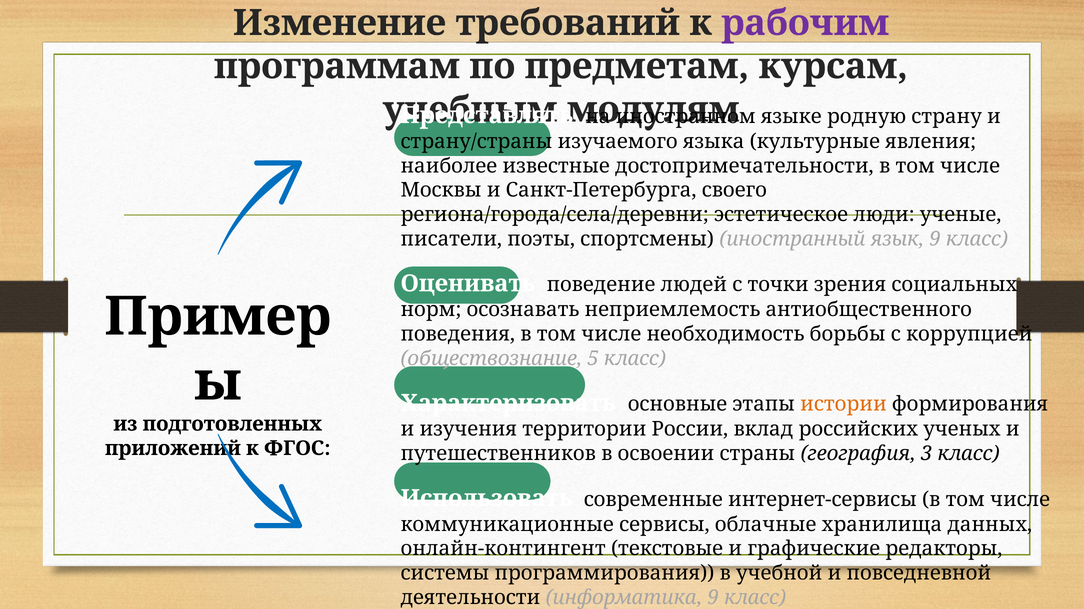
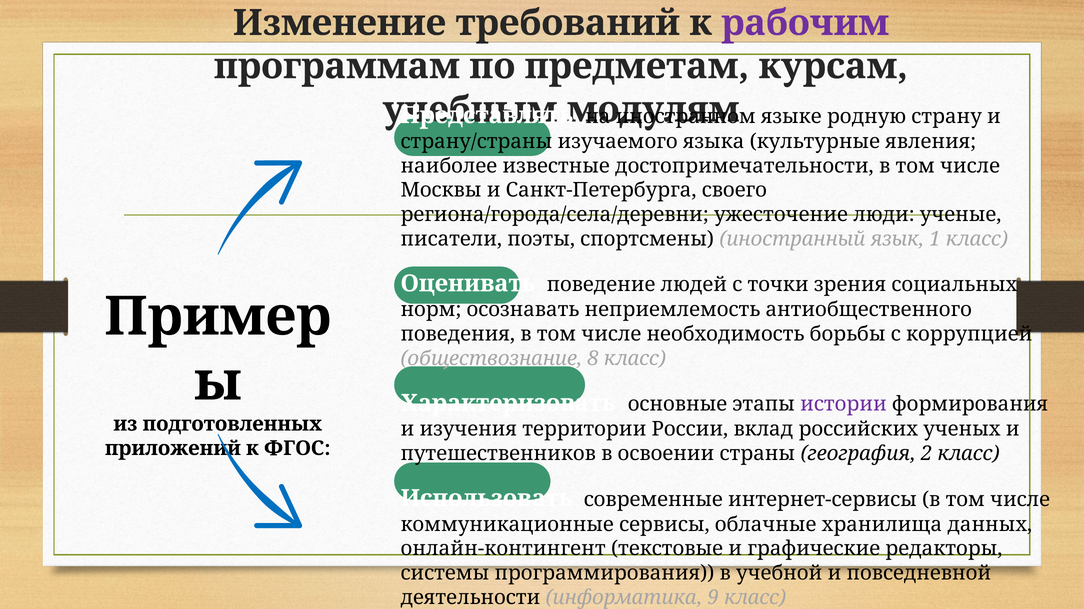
эстетическое: эстетическое -> ужесточение (781, 215)
язык 9: 9 -> 1 (935, 239)
5: 5 -> 8 (593, 359)
истории colour: orange -> purple (843, 405)
3: 3 -> 2 (927, 454)
